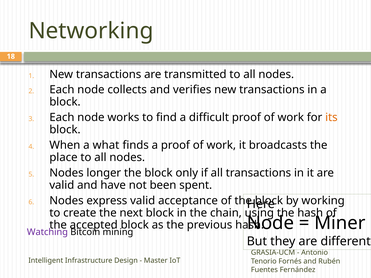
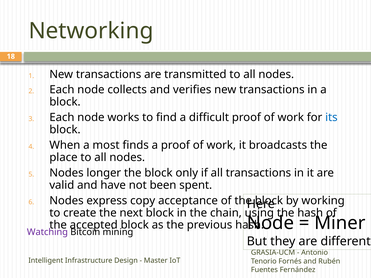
its colour: orange -> blue (331, 118)
what: what -> most (106, 145)
express valid: valid -> copy (143, 201)
